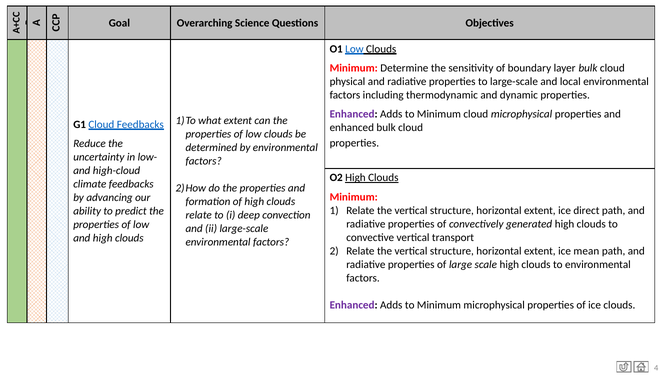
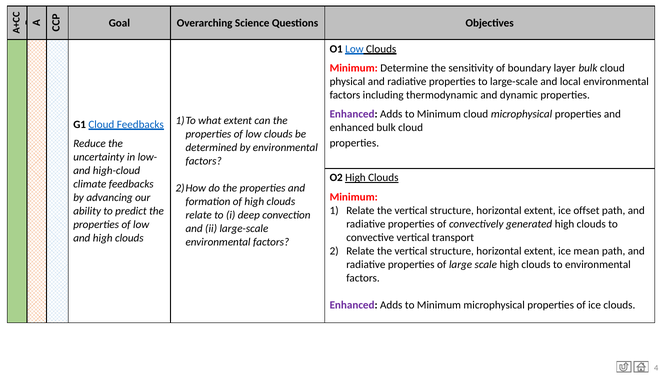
direct: direct -> offset (586, 211)
